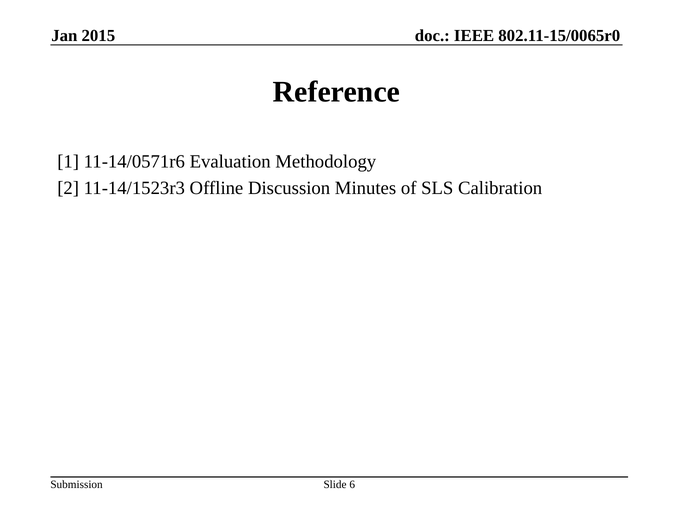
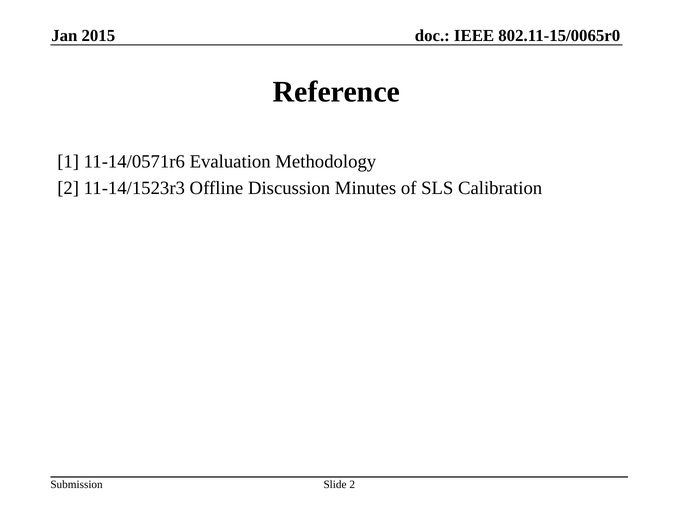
Slide 6: 6 -> 2 (352, 484)
